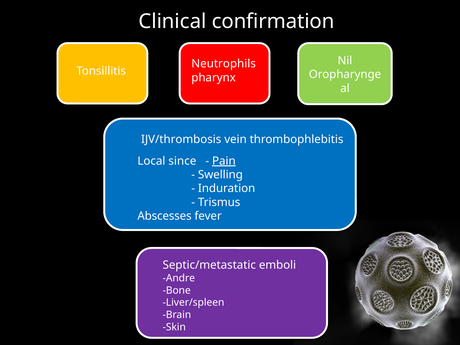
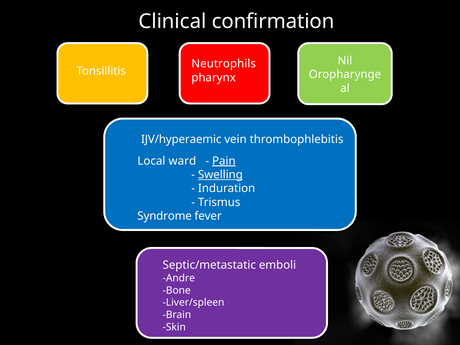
IJV/thrombosis: IJV/thrombosis -> IJV/hyperaemic (181, 139)
since: since -> ward (182, 161)
Swelling underline: none -> present (220, 175)
Abscesses: Abscesses -> Syndrome (165, 216)
